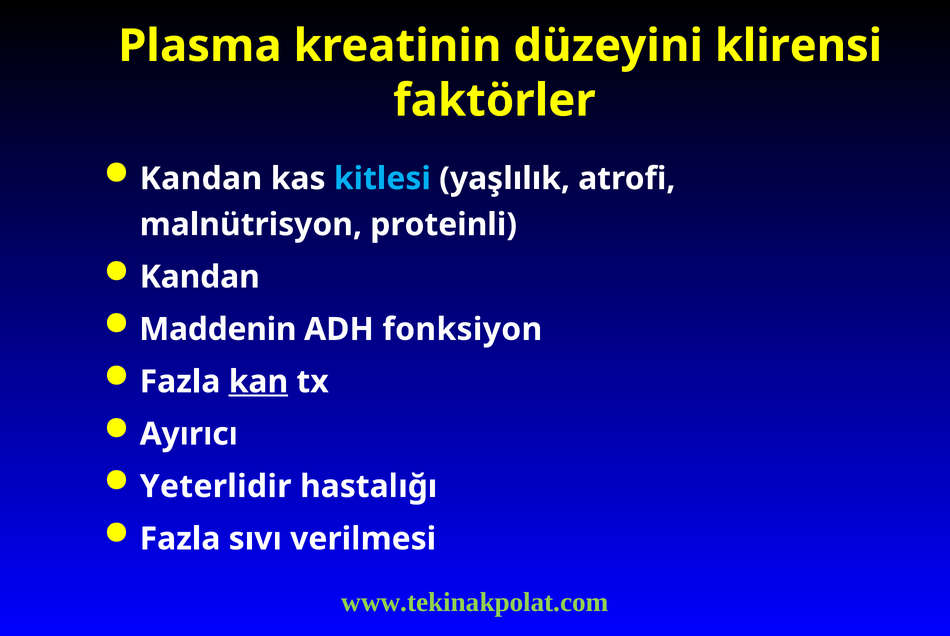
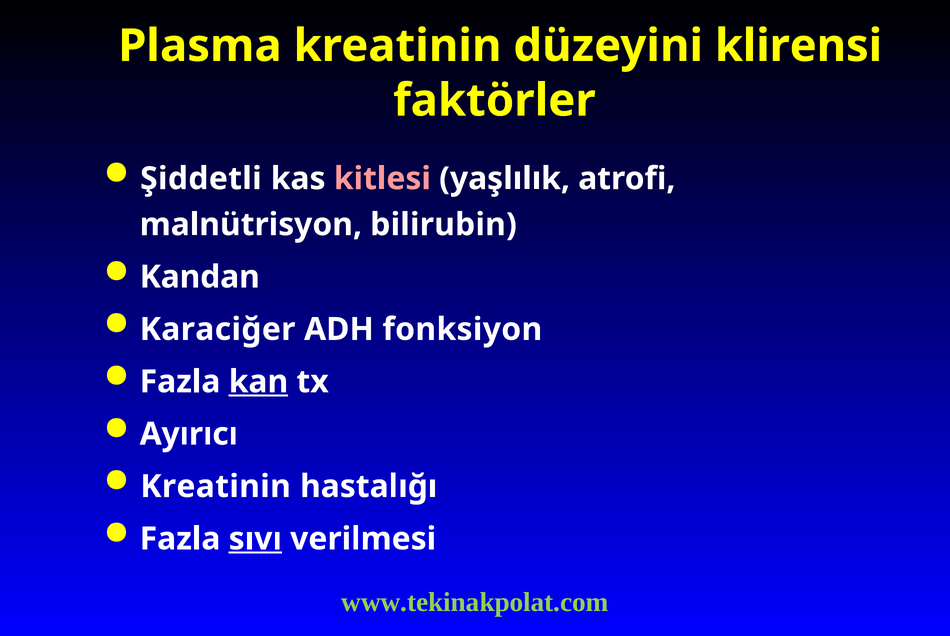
Kandan: Kandan -> Şiddetli (201, 179)
kitlesi colour: light blue -> pink (382, 179)
proteinli: proteinli -> bilirubin (444, 224)
Maddenin: Maddenin -> Karaciğer (218, 329)
Yeterlidir: Yeterlidir -> Kreatinin (216, 486)
sıvı underline: none -> present (255, 539)
